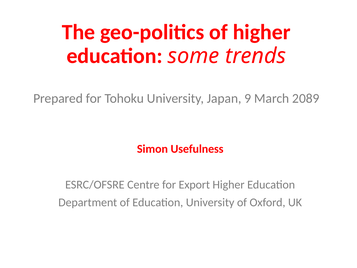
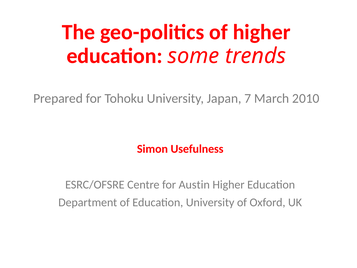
9: 9 -> 7 (248, 98)
2089: 2089 -> 2010 (306, 98)
Export: Export -> Austin (194, 184)
